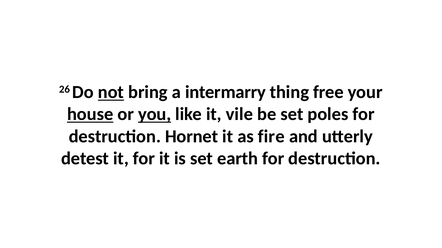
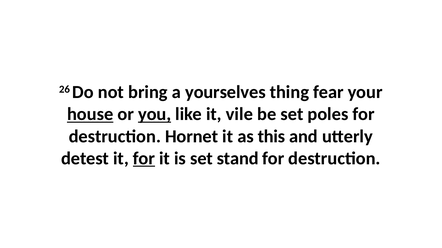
not underline: present -> none (111, 92)
intermarry: intermarry -> yourselves (225, 92)
free: free -> fear (328, 92)
fire: fire -> this (271, 137)
for underline: none -> present (144, 159)
earth: earth -> stand (238, 159)
